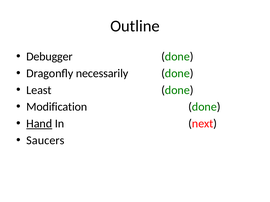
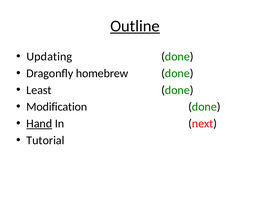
Outline underline: none -> present (135, 26)
Debugger: Debugger -> Updating (49, 57)
necessarily: necessarily -> homebrew (102, 73)
Saucers: Saucers -> Tutorial (45, 141)
